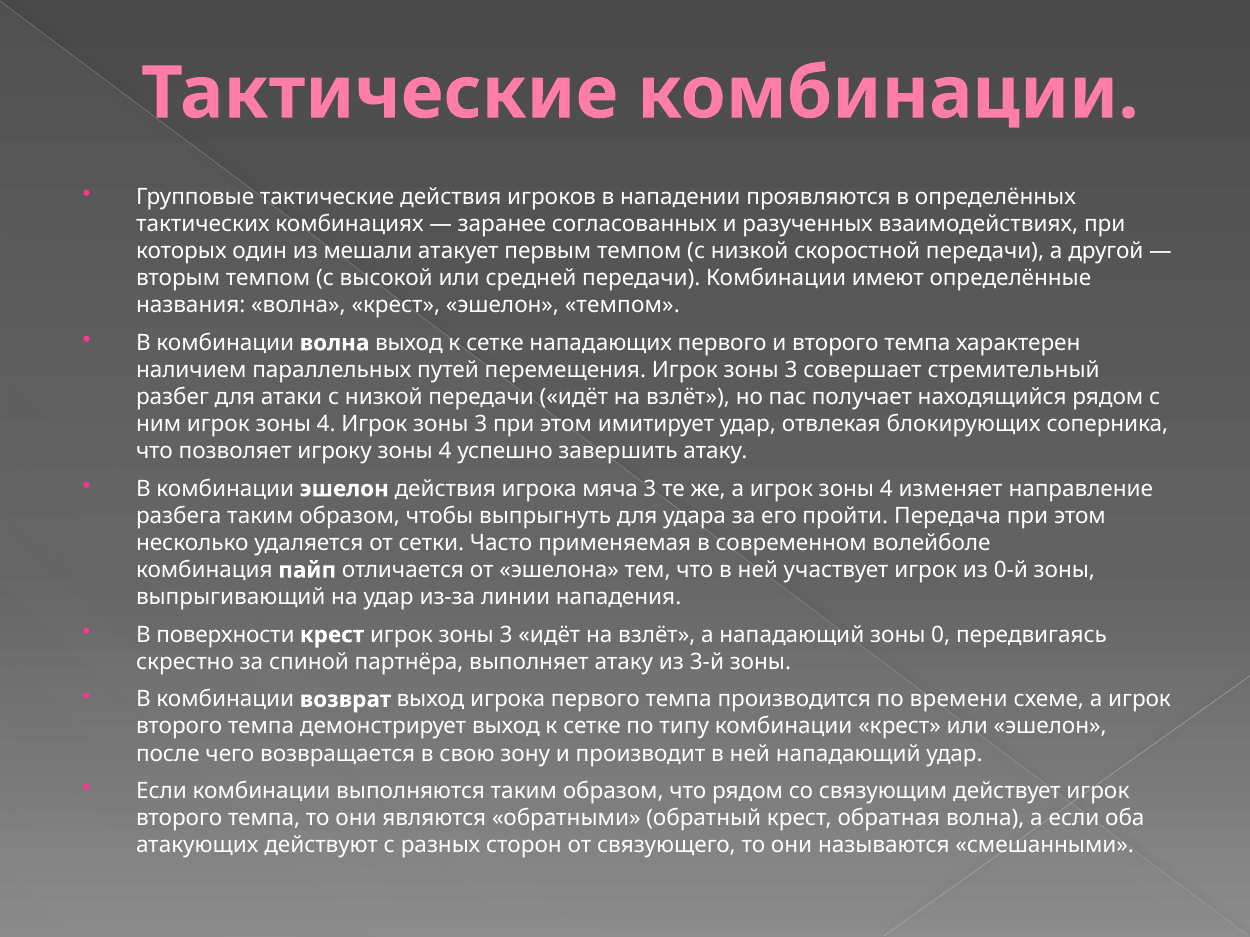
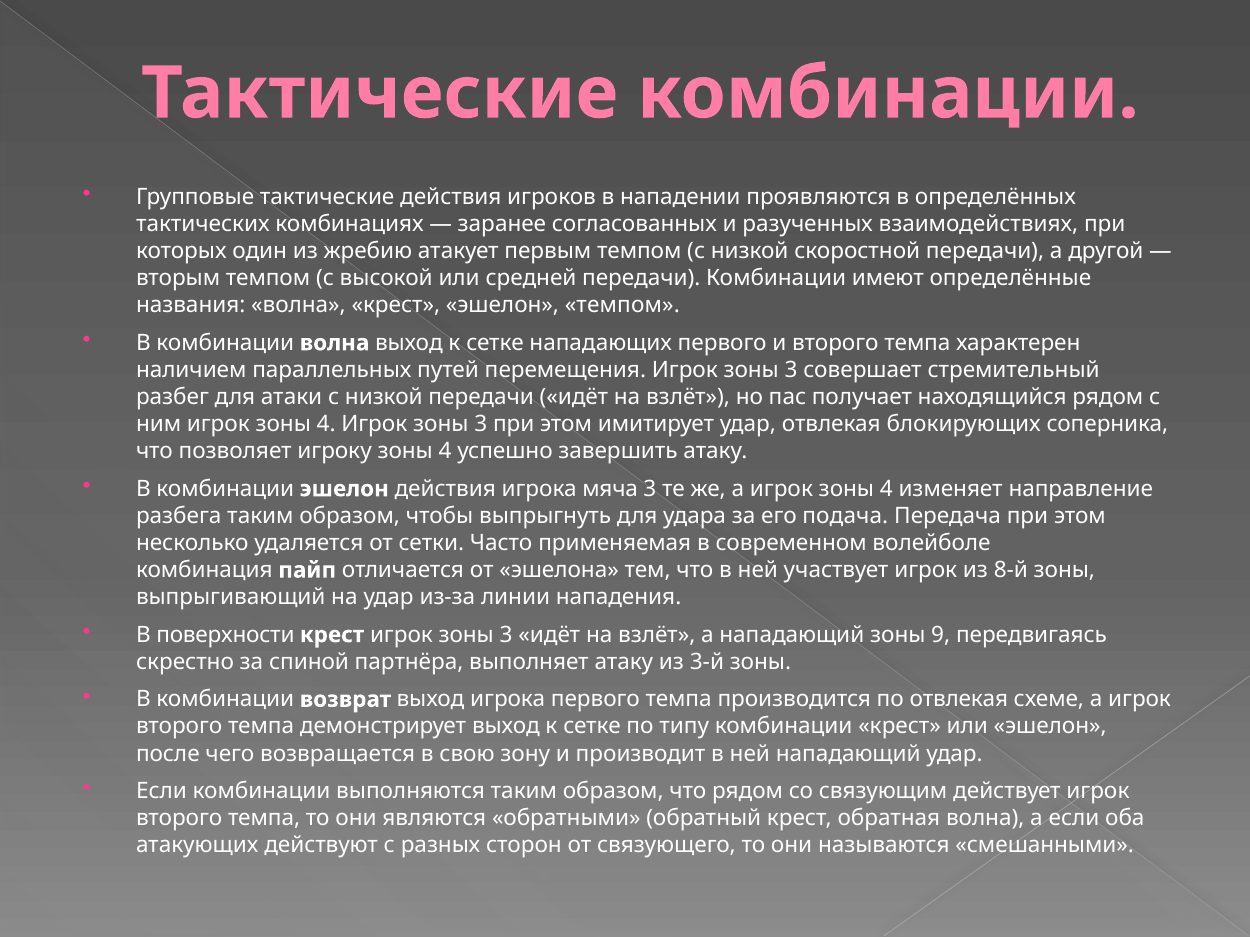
мешали: мешали -> жребию (368, 251)
пройти: пройти -> подача (845, 516)
0-й: 0-й -> 8-й (1011, 570)
0: 0 -> 9 (941, 635)
по времени: времени -> отвлекая (959, 700)
